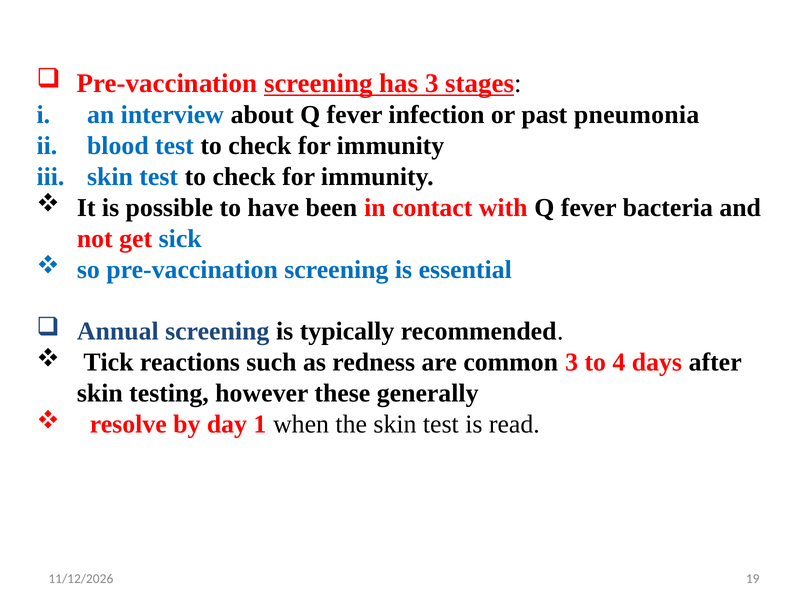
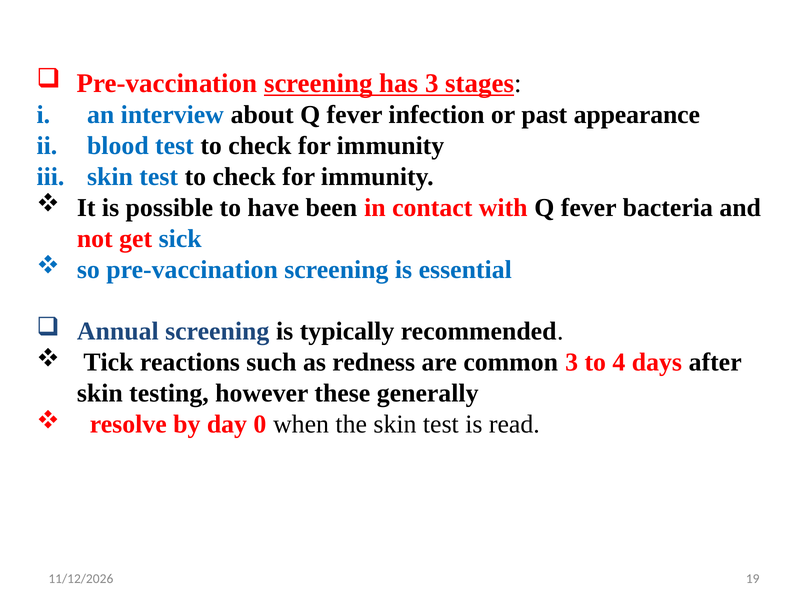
pneumonia: pneumonia -> appearance (637, 115)
1: 1 -> 0 (260, 424)
